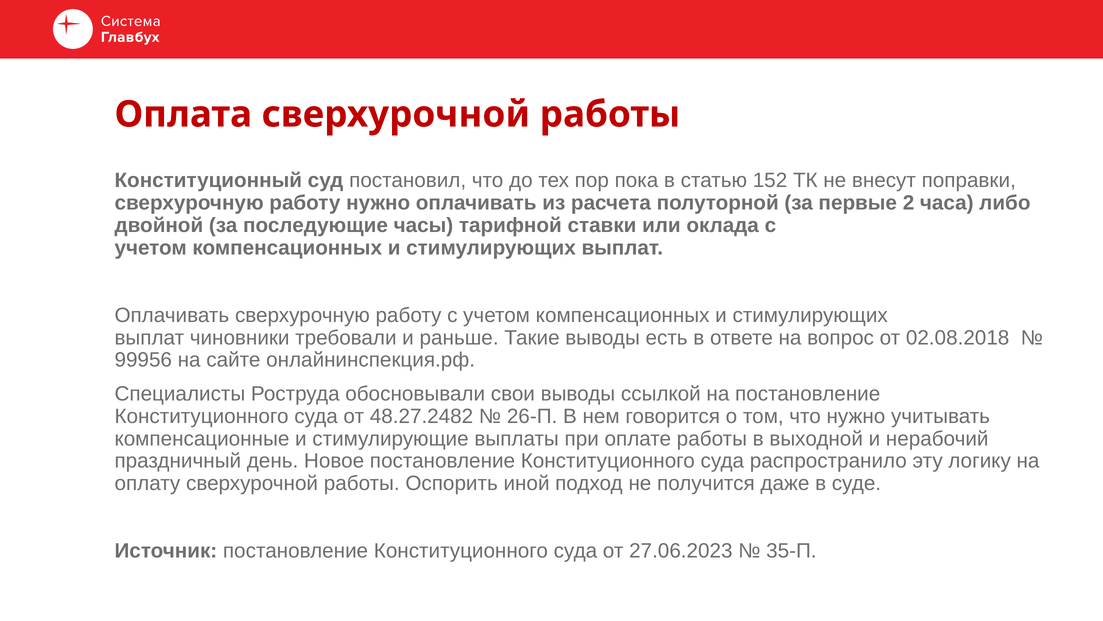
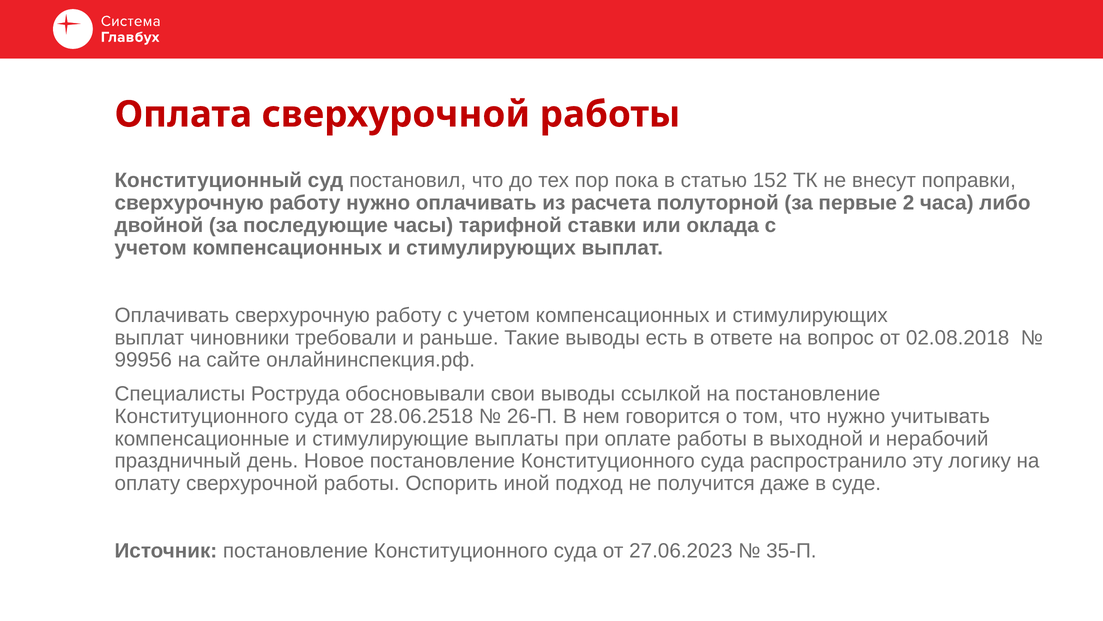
48.27.2482: 48.27.2482 -> 28.06.2518 (422, 416)
